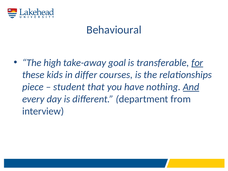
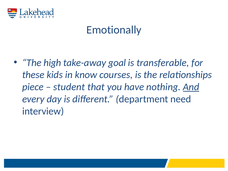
Behavioural: Behavioural -> Emotionally (114, 30)
for underline: present -> none (197, 63)
differ: differ -> know (86, 75)
from: from -> need (181, 99)
